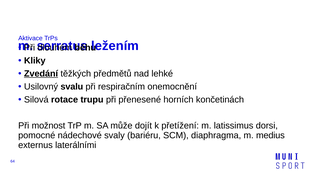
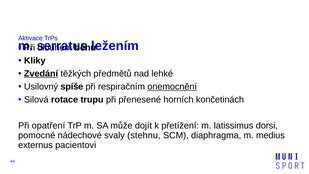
svalu: svalu -> spíše (72, 87)
onemocnění underline: none -> present (172, 87)
možnost: možnost -> opatření (48, 125)
bariéru: bariéru -> stehnu (144, 135)
laterálními: laterálními -> pacientovi (76, 145)
